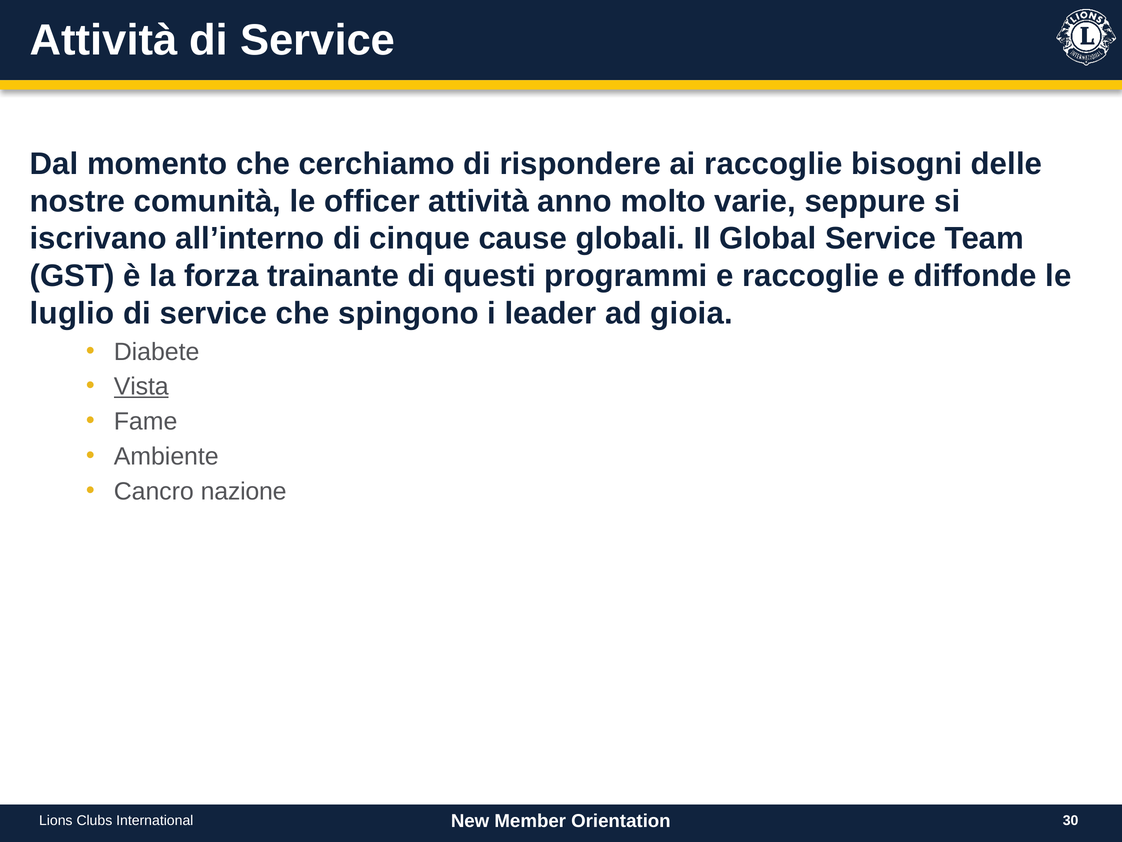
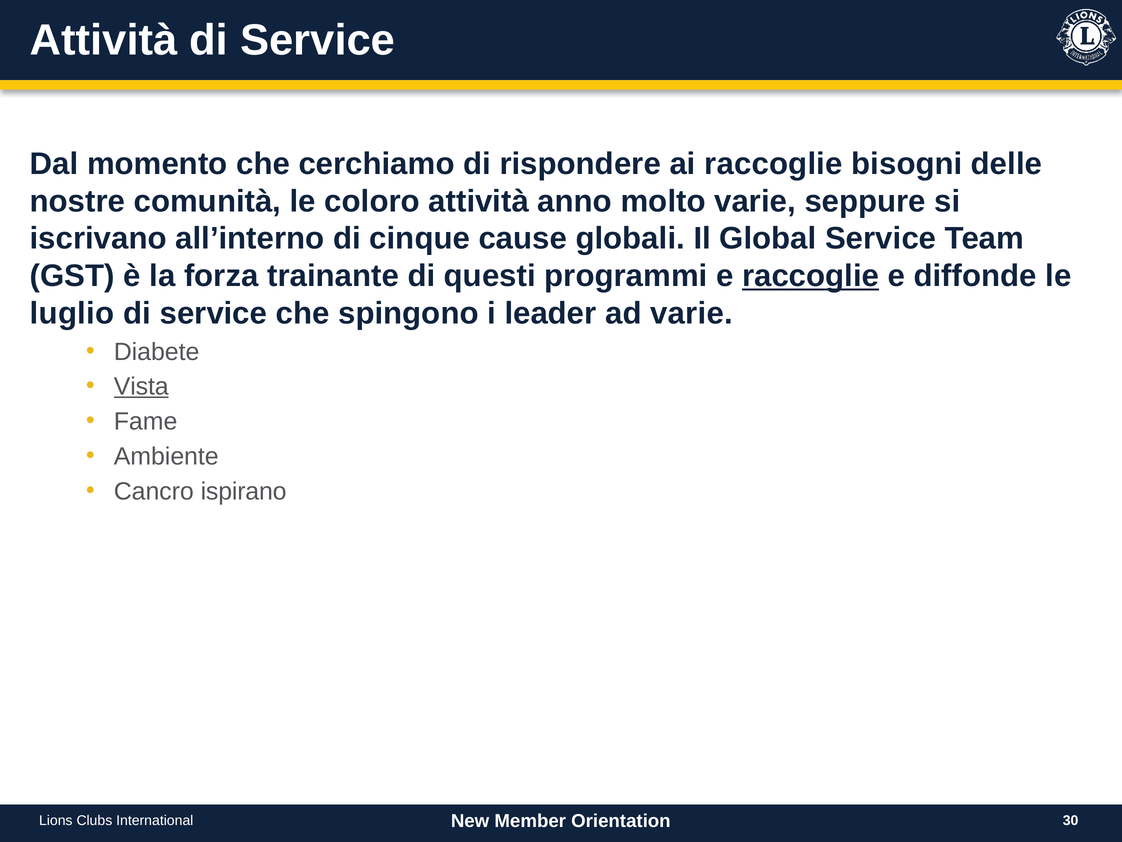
officer: officer -> coloro (372, 201)
raccoglie underline: none -> present (811, 276)
ad gioia: gioia -> varie (692, 313)
nazione: nazione -> ispirano (244, 491)
